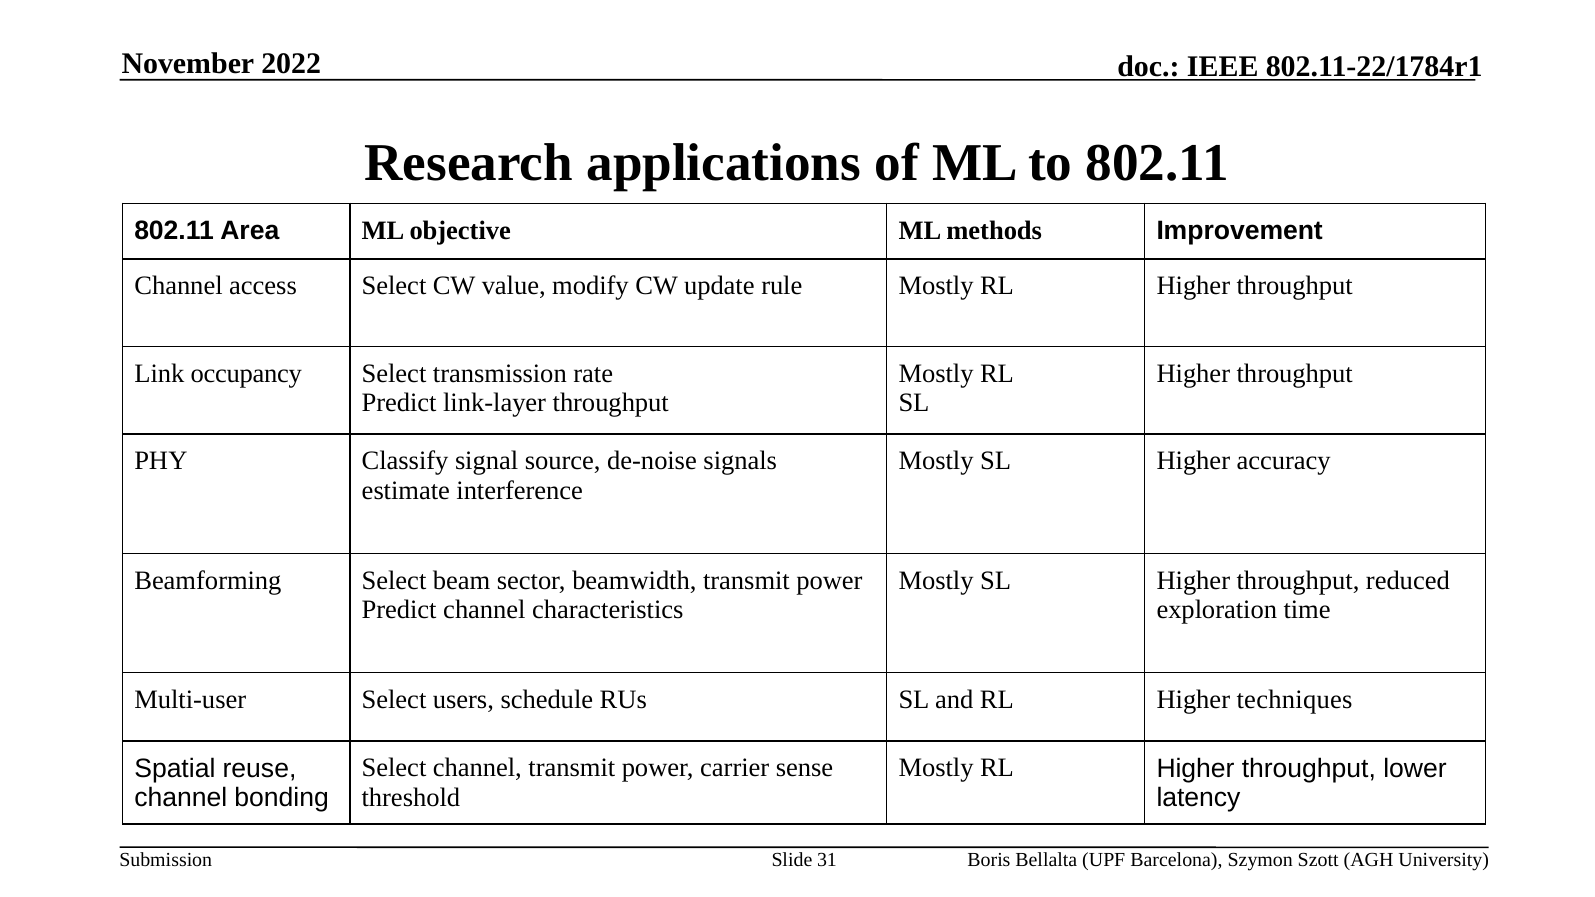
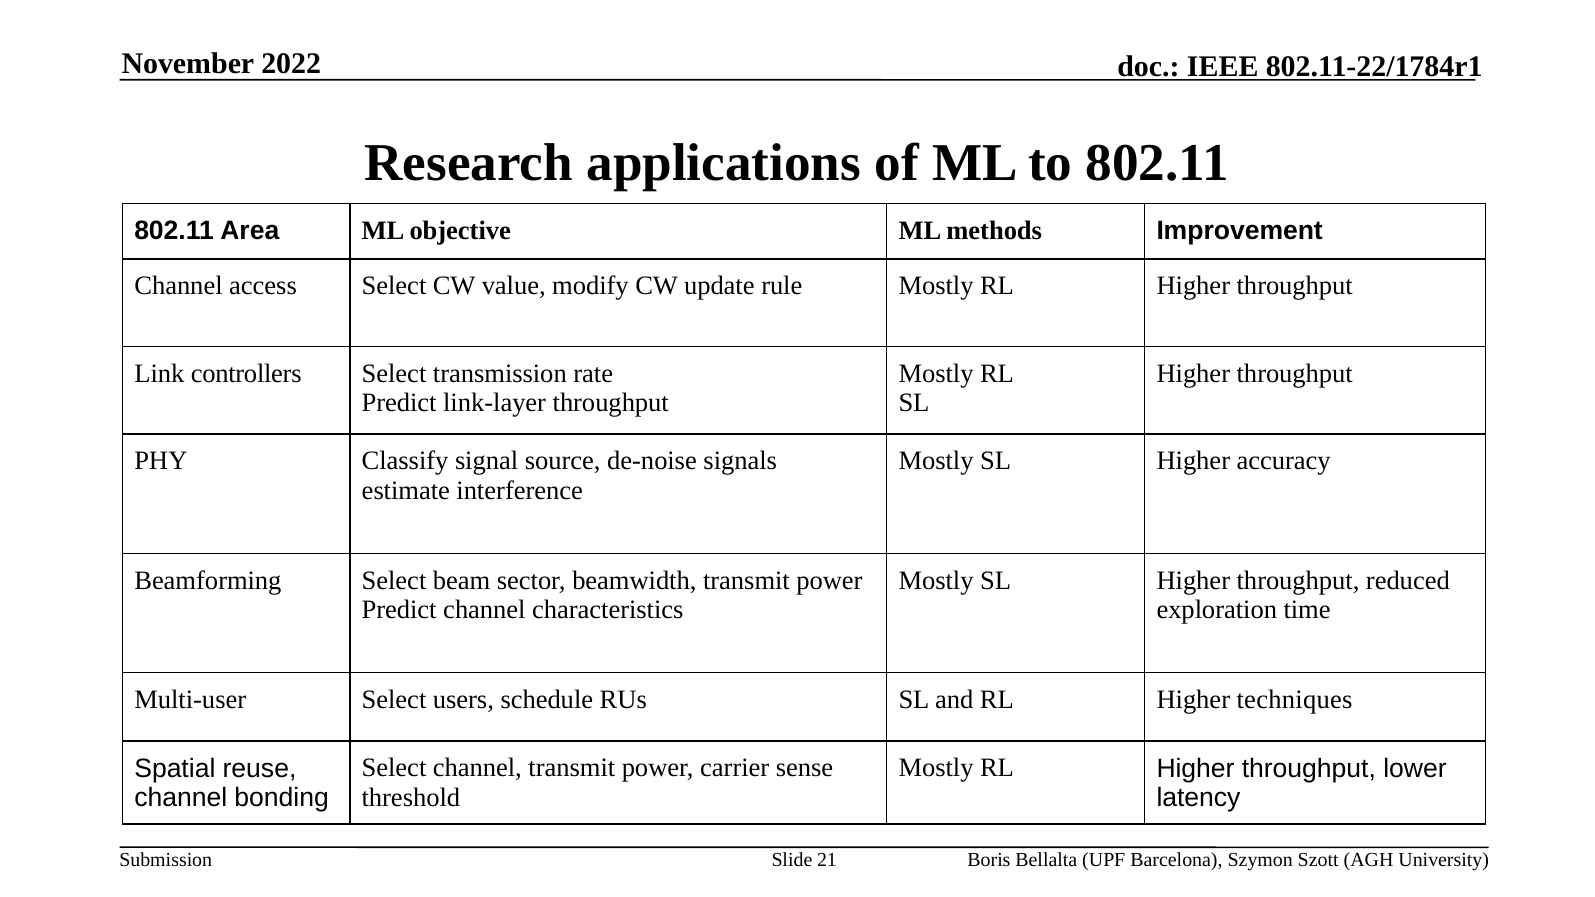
occupancy: occupancy -> controllers (246, 374)
31: 31 -> 21 (827, 860)
